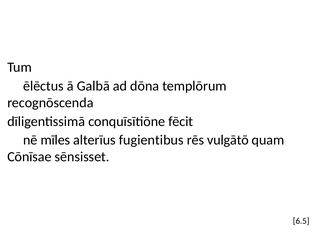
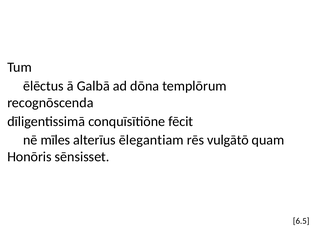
fugientibus: fugientibus -> ēlegantiam (151, 140)
Cōnīsae: Cōnīsae -> Honōris (29, 157)
